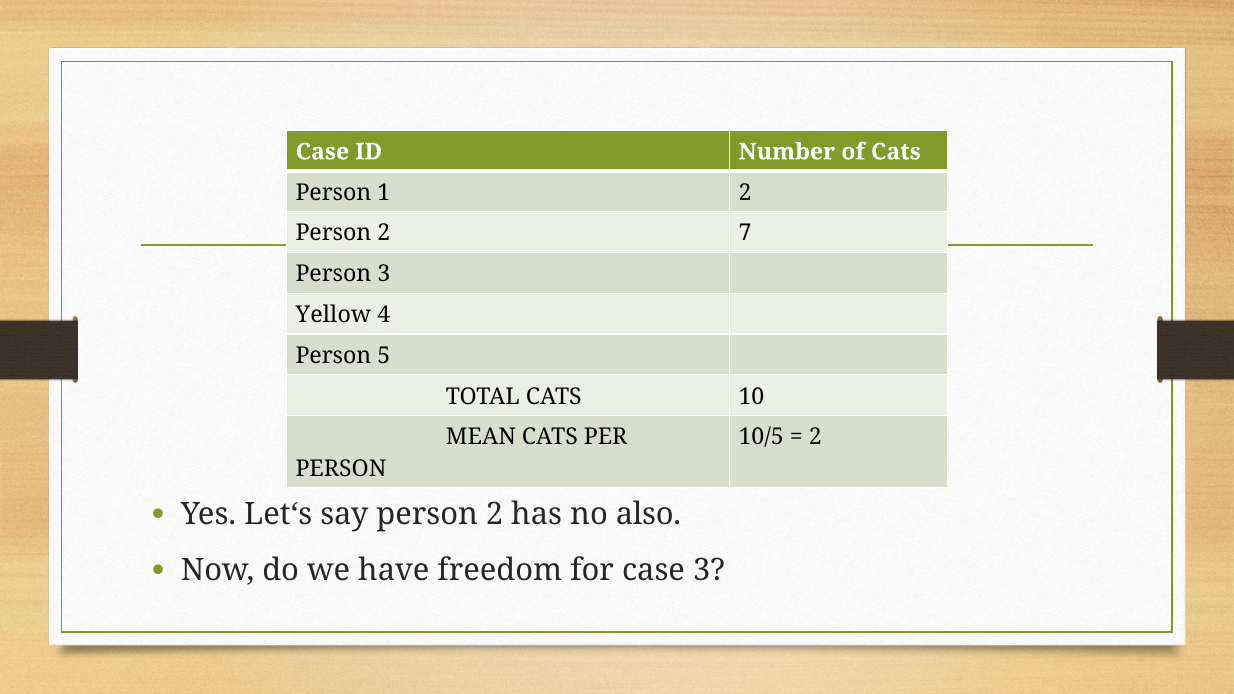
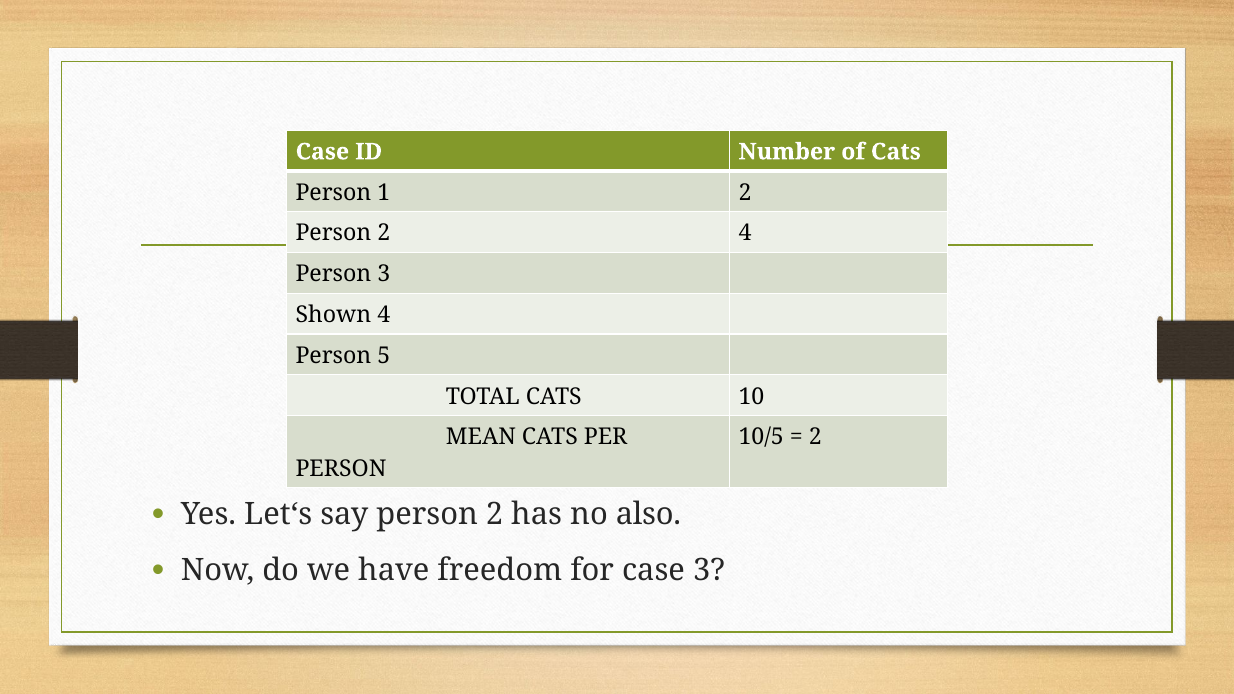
2 7: 7 -> 4 (745, 233)
Yellow: Yellow -> Shown (333, 315)
